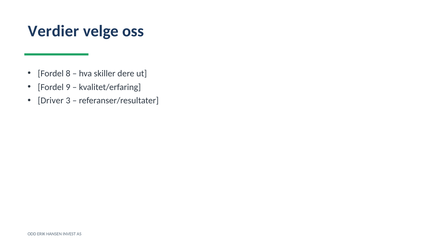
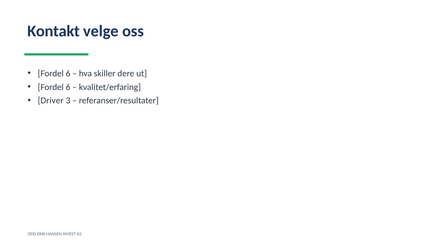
Verdier: Verdier -> Kontakt (54, 31)
8: 8 -> 6 (68, 74)
9: 9 -> 6 (68, 87)
